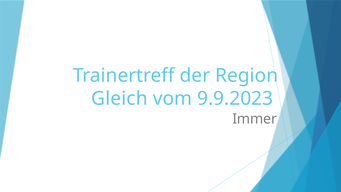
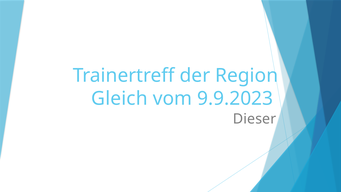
Immer: Immer -> Dieser (254, 119)
